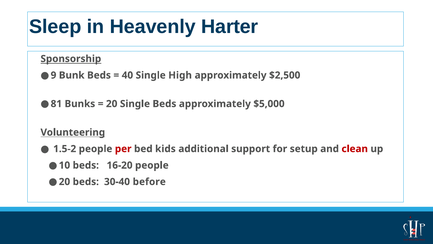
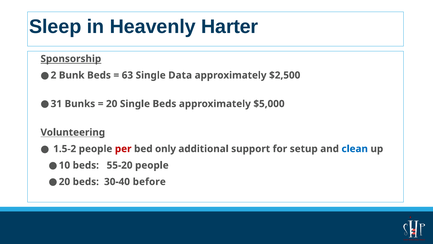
9: 9 -> 2 (53, 75)
40: 40 -> 63 (127, 75)
High: High -> Data (180, 75)
81: 81 -> 31 (56, 104)
kids: kids -> only (166, 149)
clean colour: red -> blue (355, 149)
16-20: 16-20 -> 55-20 (120, 165)
